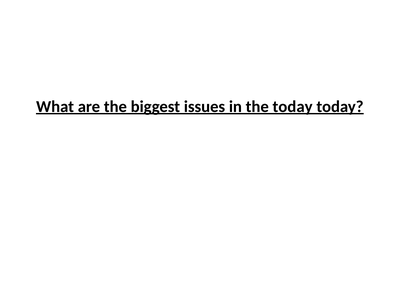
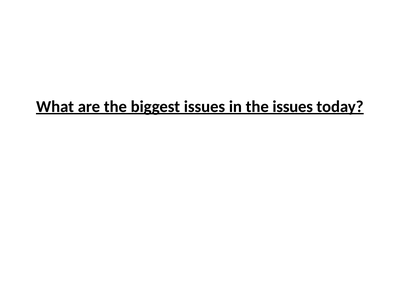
the today: today -> issues (293, 107)
